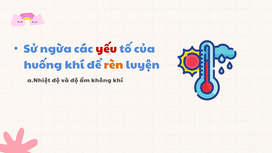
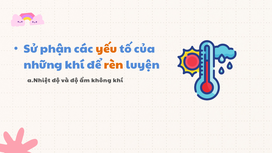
ngừa: ngừa -> phận (56, 49)
yếu colour: red -> orange (106, 49)
huống: huống -> những (43, 65)
